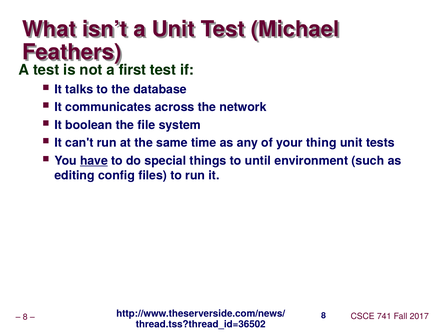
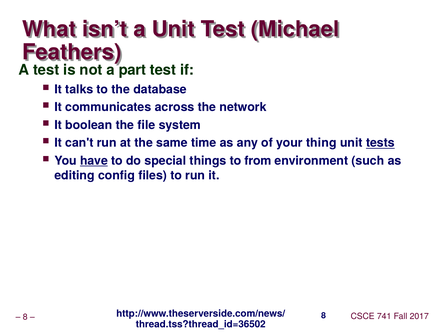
first: first -> part (132, 70)
tests underline: none -> present (380, 143)
until: until -> from (258, 161)
